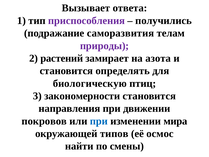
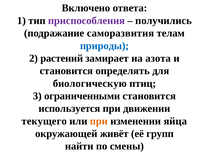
Вызывает: Вызывает -> Включено (86, 8)
природы colour: purple -> blue (104, 46)
закономерности: закономерности -> ограниченными (82, 96)
направления: направления -> используется (69, 108)
покровов: покровов -> текущего (44, 121)
при colour: blue -> orange (99, 121)
мира: мира -> яйца (175, 121)
типов: типов -> живёт (114, 133)
осмос: осмос -> групп (160, 133)
